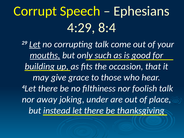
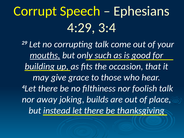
8:4: 8:4 -> 3:4 (107, 28)
Let underline: present -> none (35, 44)
under: under -> builds (97, 100)
